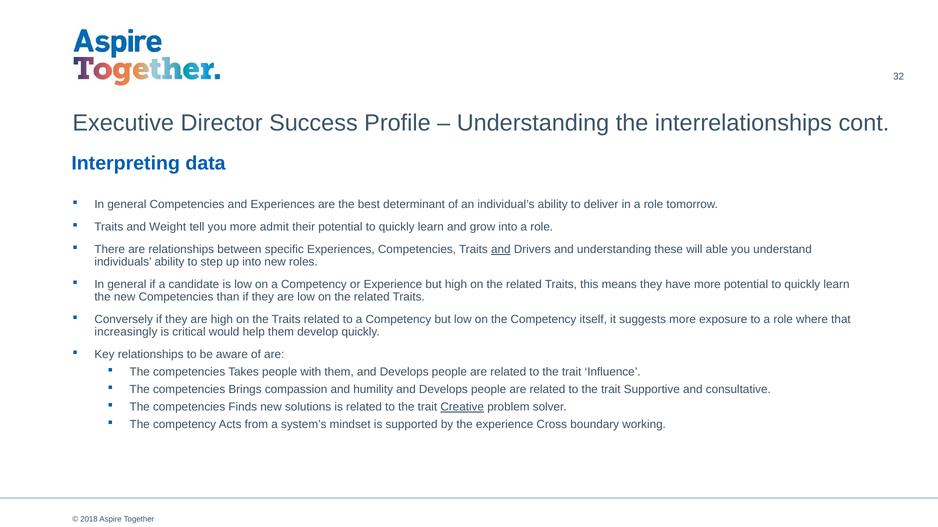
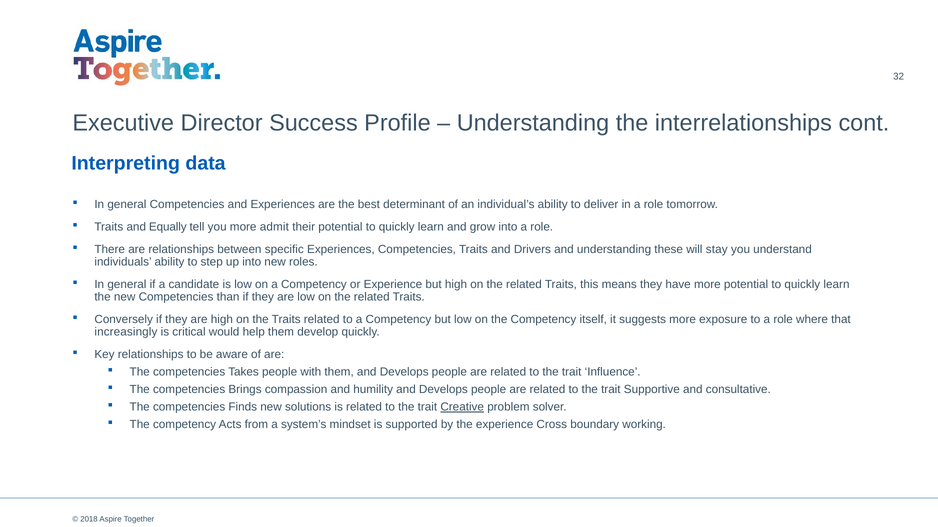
Weight: Weight -> Equally (168, 227)
and underline: present -> none (501, 250)
able: able -> stay (717, 250)
